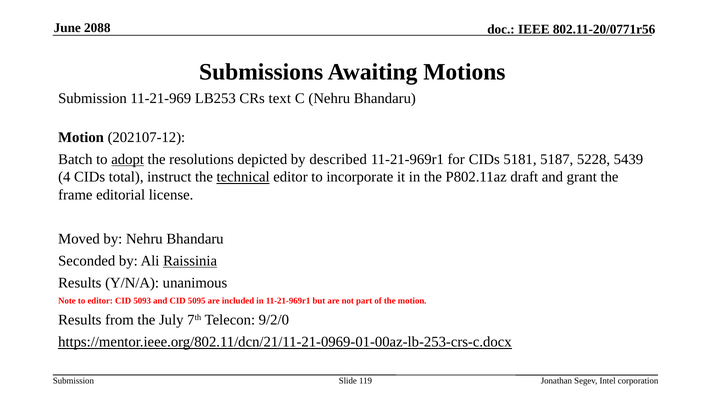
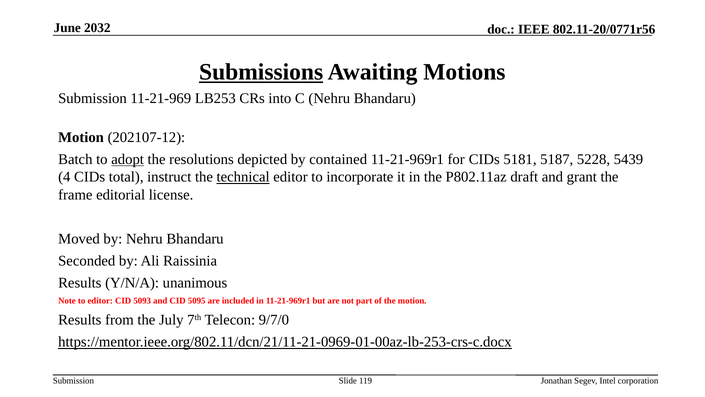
2088: 2088 -> 2032 (97, 28)
Submissions underline: none -> present (261, 72)
text: text -> into (280, 98)
described: described -> contained (338, 159)
Raissinia underline: present -> none (190, 261)
9/2/0: 9/2/0 -> 9/7/0 (274, 320)
